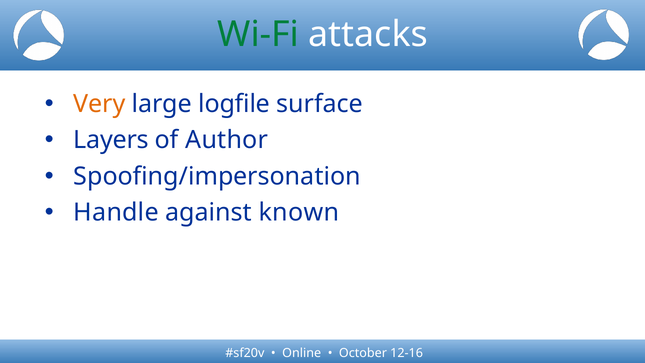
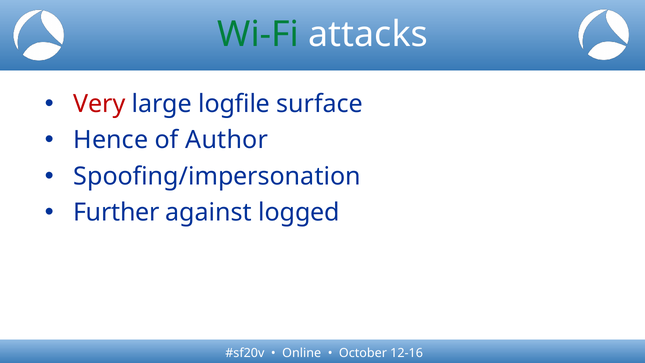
Very colour: orange -> red (99, 104)
Layers: Layers -> Hence (111, 140)
Handle: Handle -> Further (116, 212)
known: known -> logged (299, 212)
